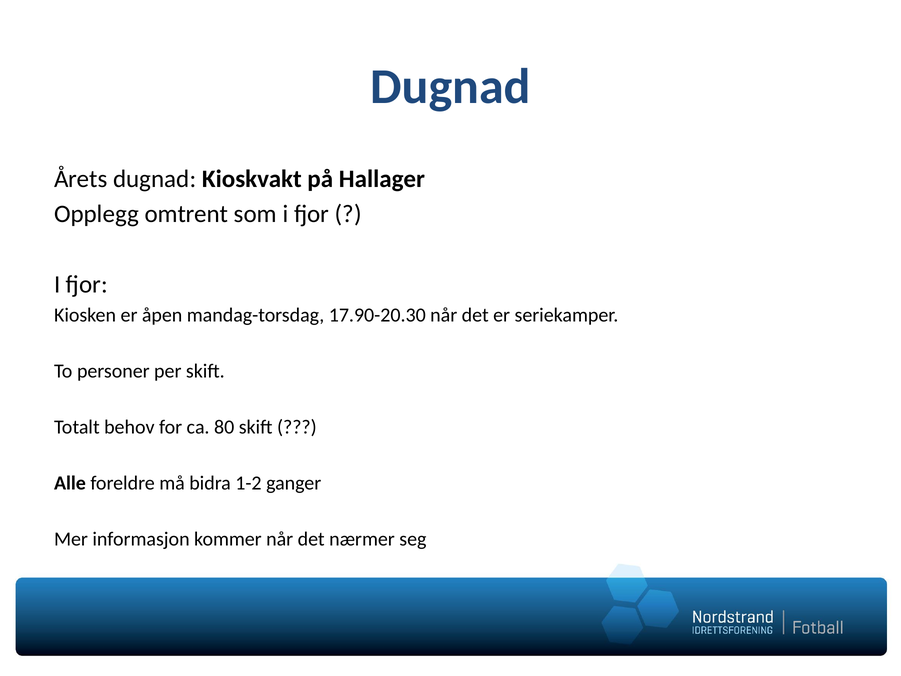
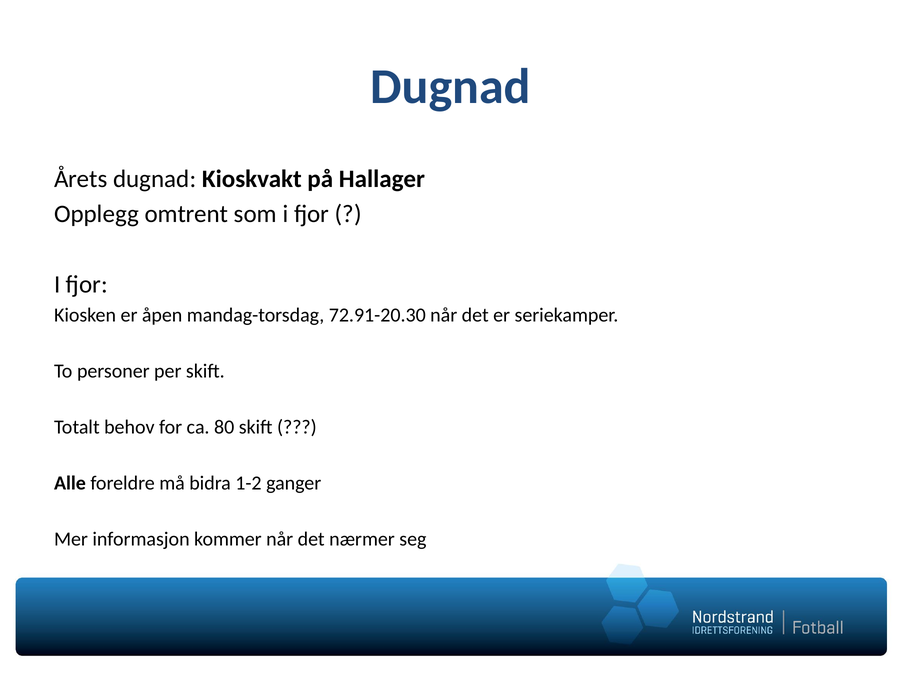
17.90-20.30: 17.90-20.30 -> 72.91-20.30 (377, 315)
